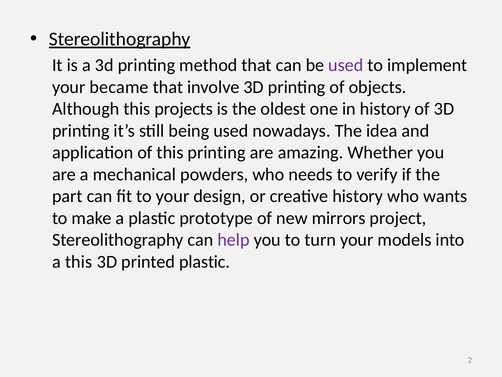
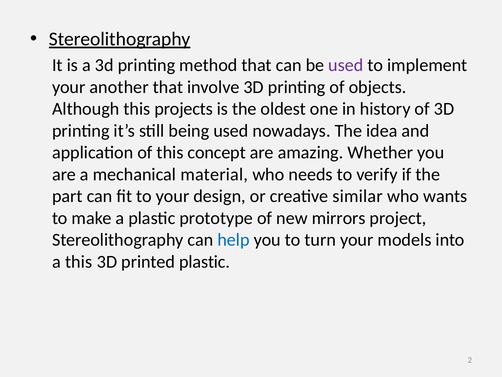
became: became -> another (119, 87)
this printing: printing -> concept (217, 152)
powders: powders -> material (214, 174)
creative history: history -> similar (358, 196)
help colour: purple -> blue (234, 240)
